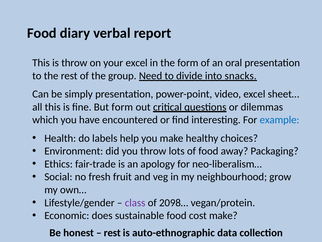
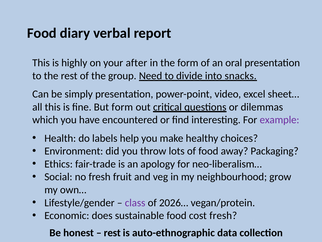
is throw: throw -> highly (74, 63)
your excel: excel -> after (136, 63)
example colour: blue -> purple (279, 120)
2098…: 2098… -> 2026… (174, 202)
cost make: make -> fresh (223, 215)
